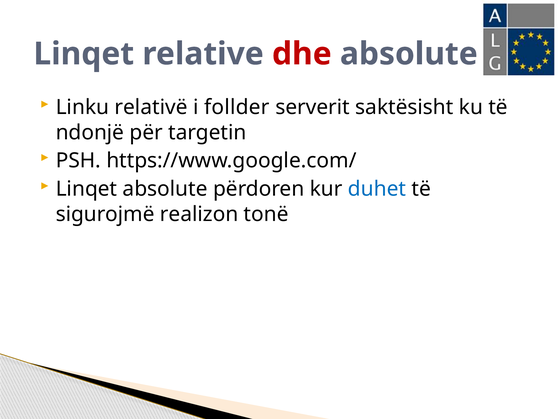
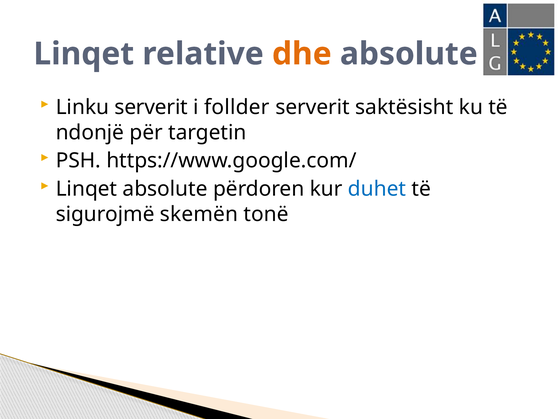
dhe colour: red -> orange (302, 54)
Linku relativë: relativë -> serverit (151, 107)
realizon: realizon -> skemën (199, 214)
